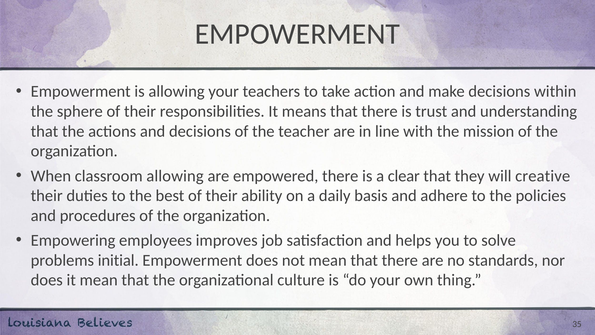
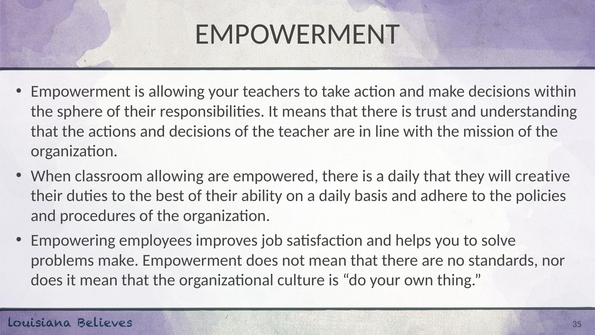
is a clear: clear -> daily (404, 176)
problems initial: initial -> make (118, 260)
